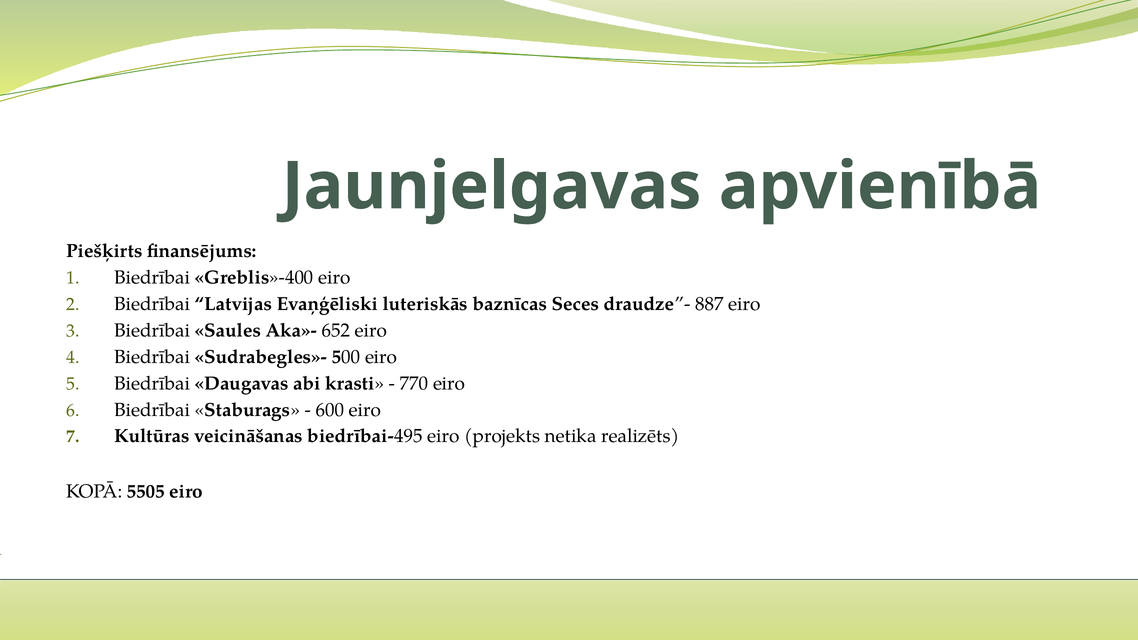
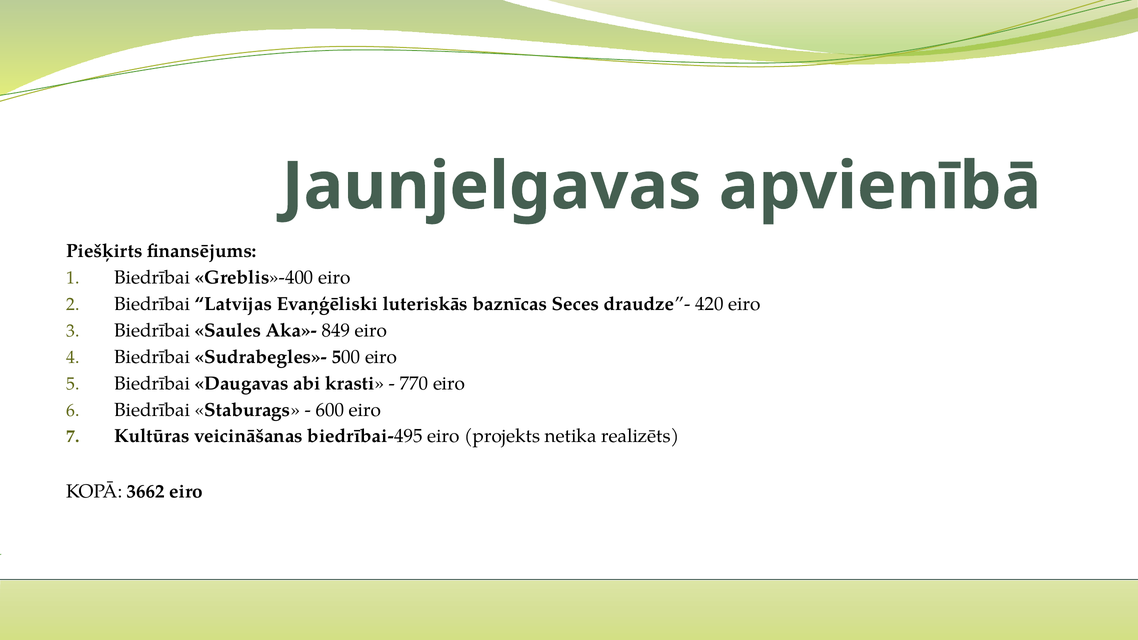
887: 887 -> 420 (709, 304)
652: 652 -> 849 (336, 331)
5505: 5505 -> 3662 (146, 491)
